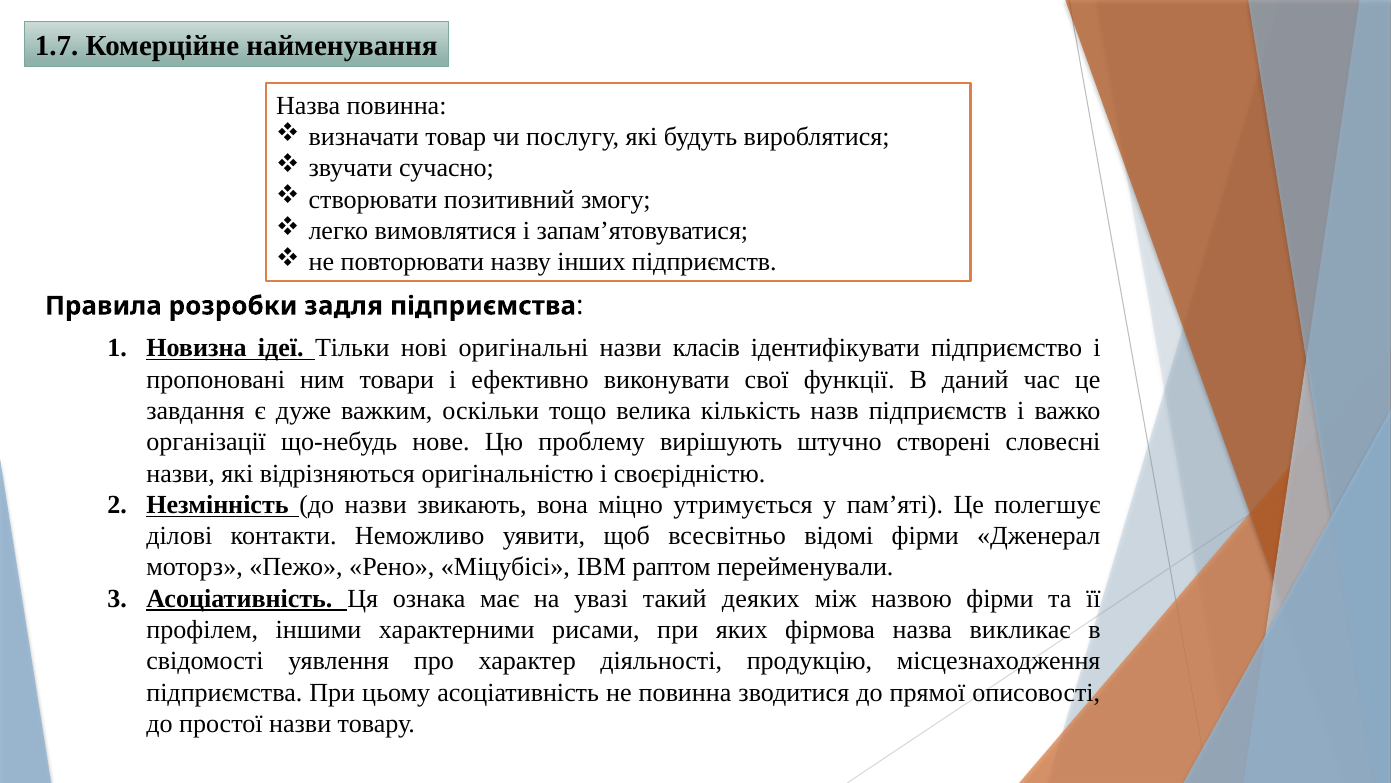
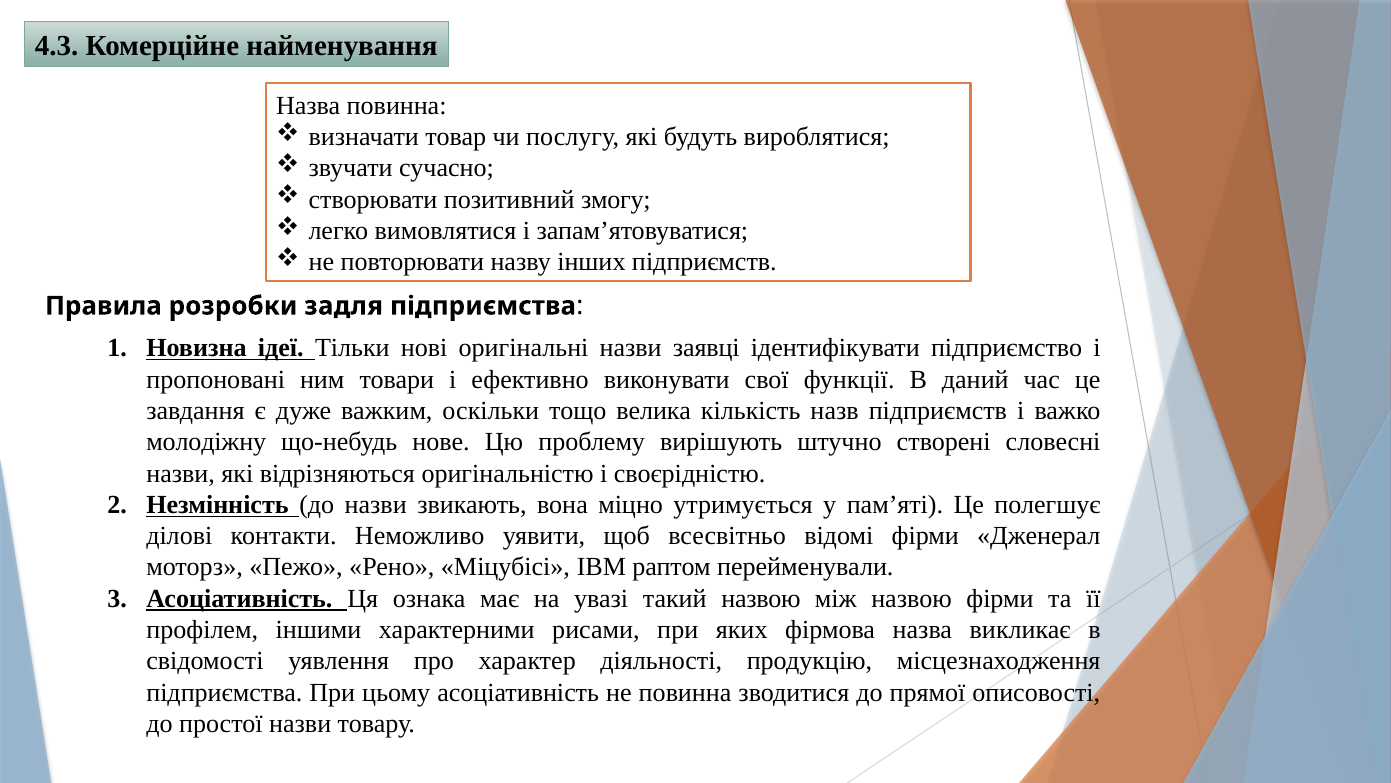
1.7: 1.7 -> 4.3 (57, 46)
класів: класів -> заявці (706, 348)
організації: організації -> молодіжну (206, 442)
такий деяких: деяких -> назвою (761, 598)
